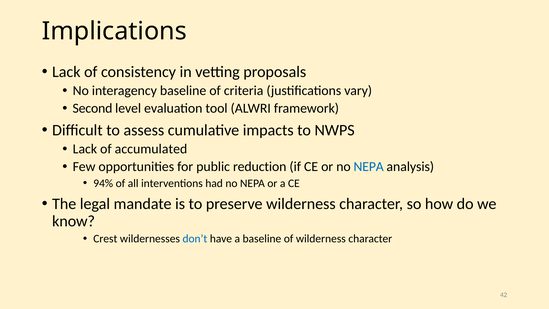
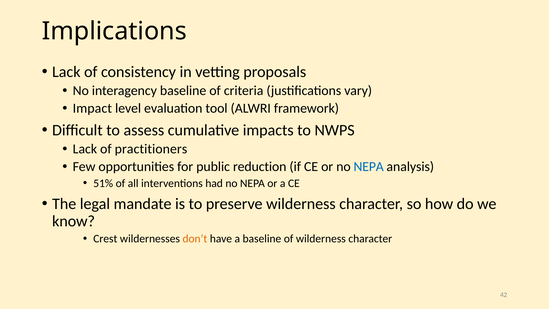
Second: Second -> Impact (92, 108)
accumulated: accumulated -> practitioners (151, 149)
94%: 94% -> 51% (103, 183)
don’t colour: blue -> orange (195, 239)
